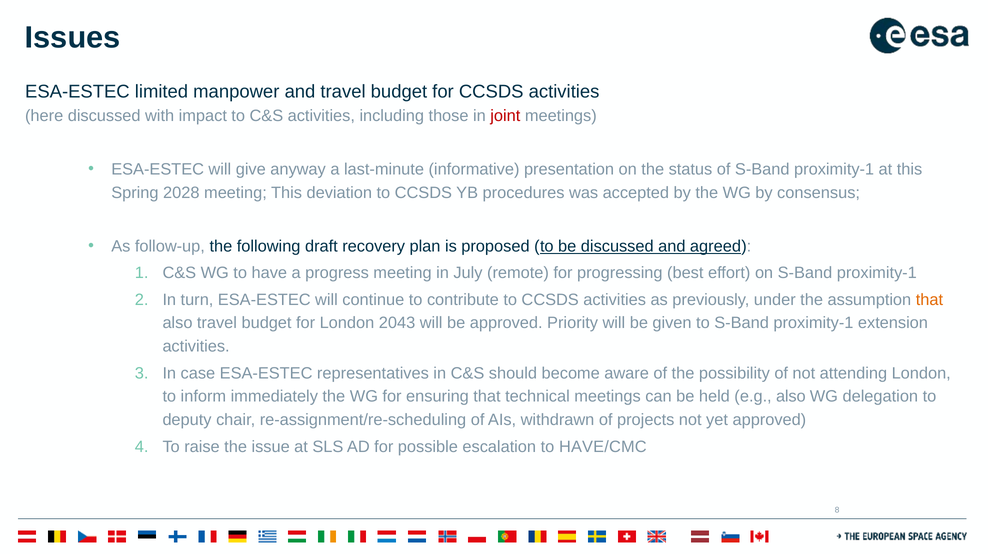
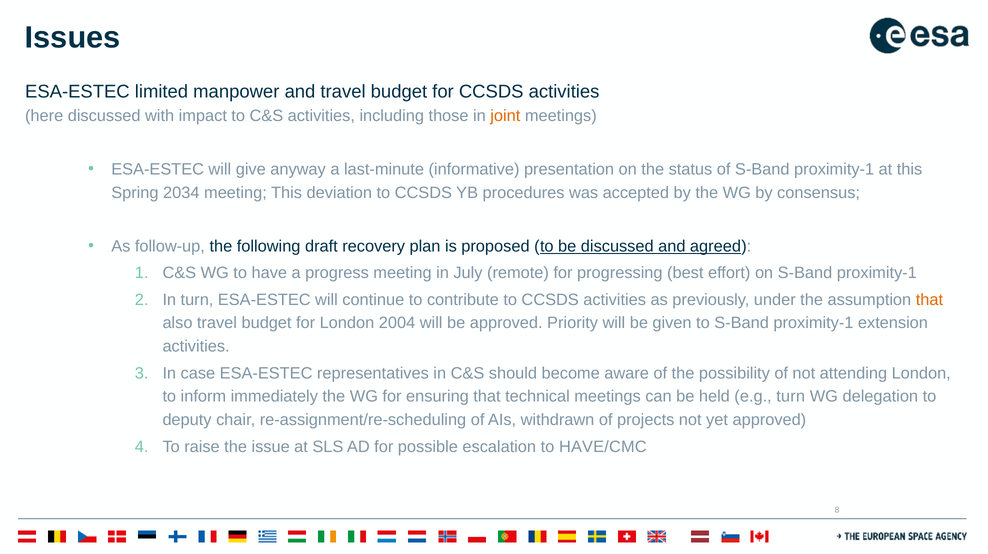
joint colour: red -> orange (505, 116)
2028: 2028 -> 2034 (181, 193)
2043: 2043 -> 2004 (397, 323)
e.g also: also -> turn (791, 397)
